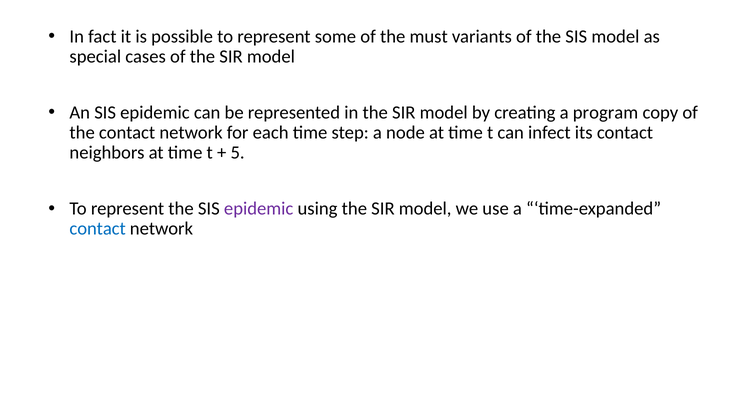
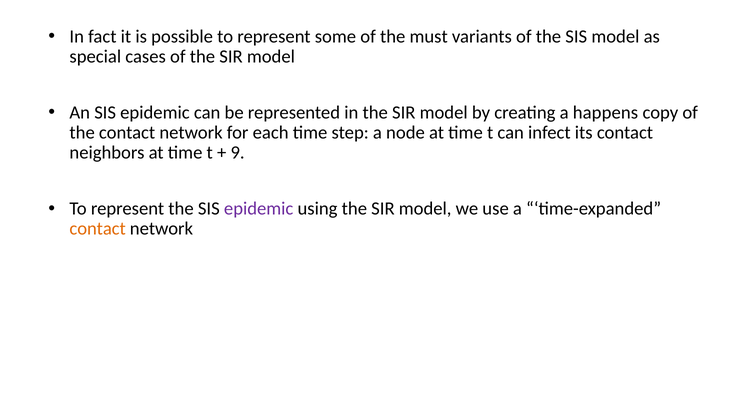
program: program -> happens (605, 112)
5: 5 -> 9 (238, 153)
contact colour: blue -> orange (98, 229)
